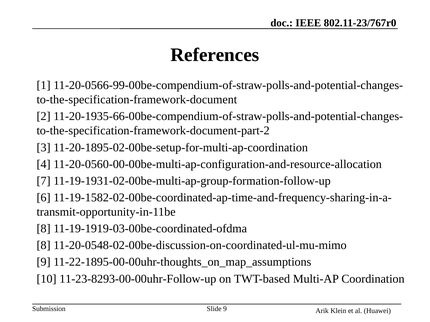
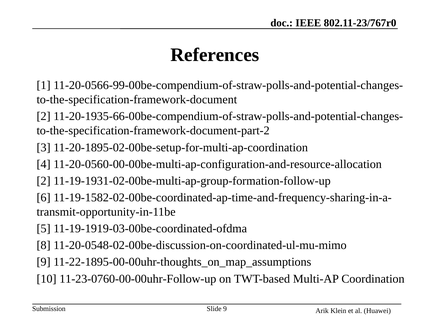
7: 7 -> 2 (44, 181)
8: 8 -> 5 (44, 229)
11-23-8293-00-00uhr-Follow-up: 11-23-8293-00-00uhr-Follow-up -> 11-23-0760-00-00uhr-Follow-up (138, 279)
